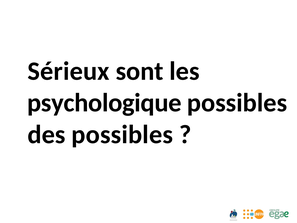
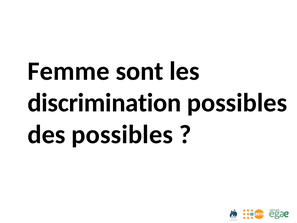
Sérieux: Sérieux -> Femme (69, 71)
psychologique: psychologique -> discrimination (104, 103)
